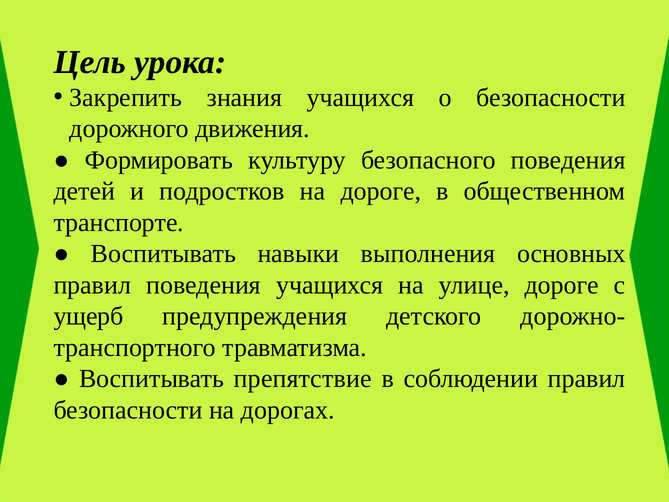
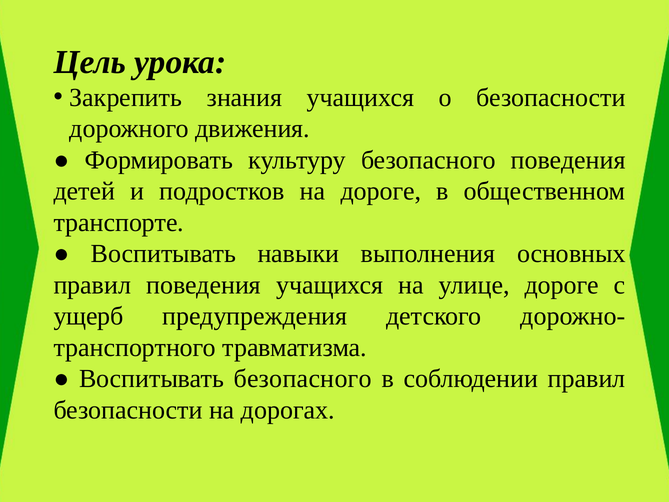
Воспитывать препятствие: препятствие -> безопасного (303, 379)
